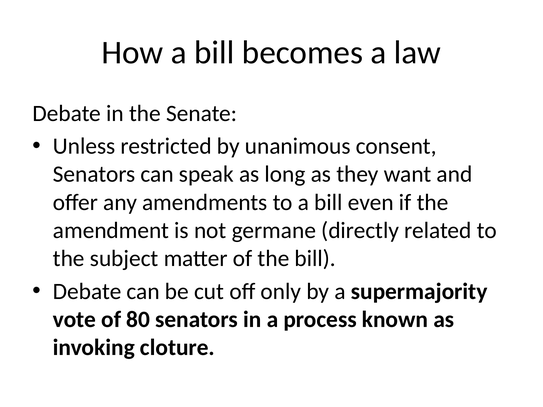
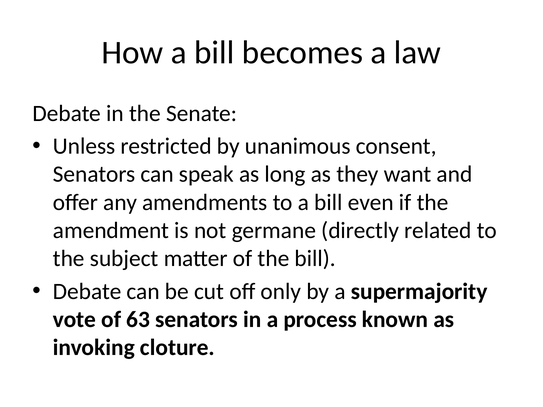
80: 80 -> 63 (138, 320)
